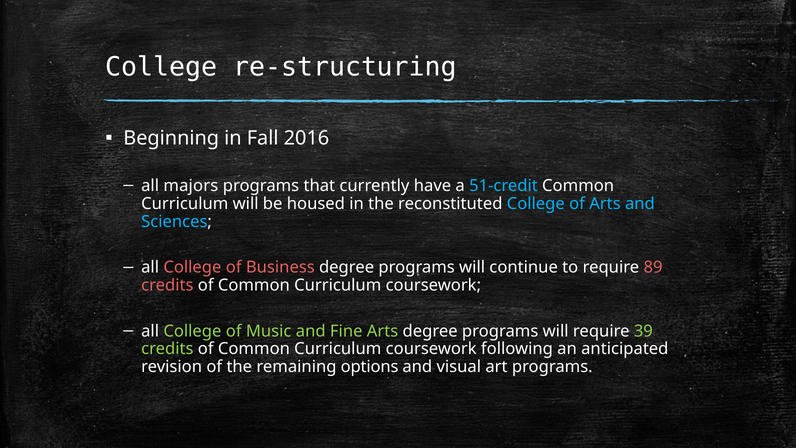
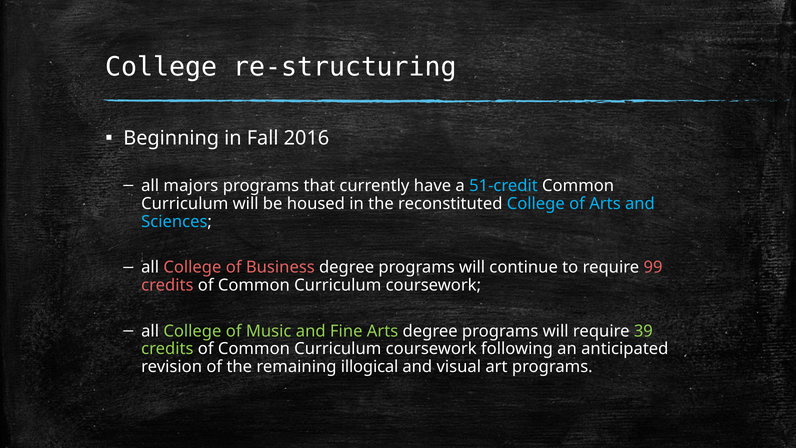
89: 89 -> 99 (653, 267)
options: options -> illogical (370, 367)
